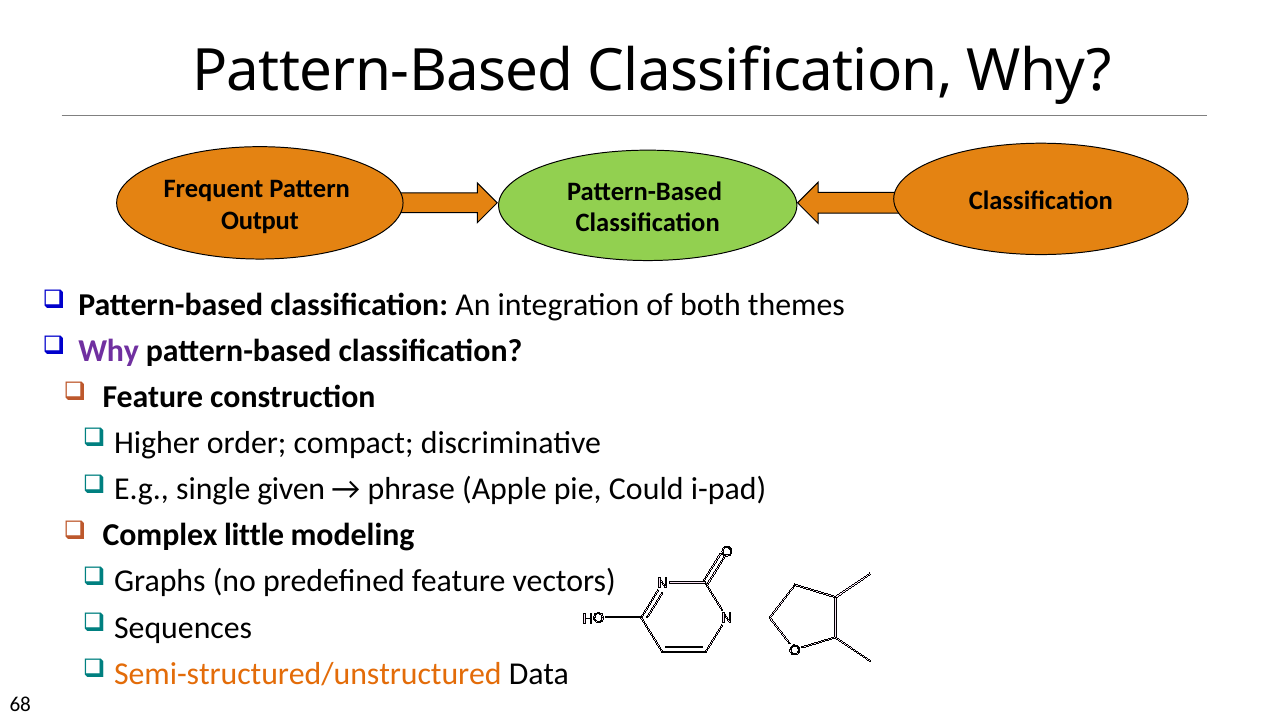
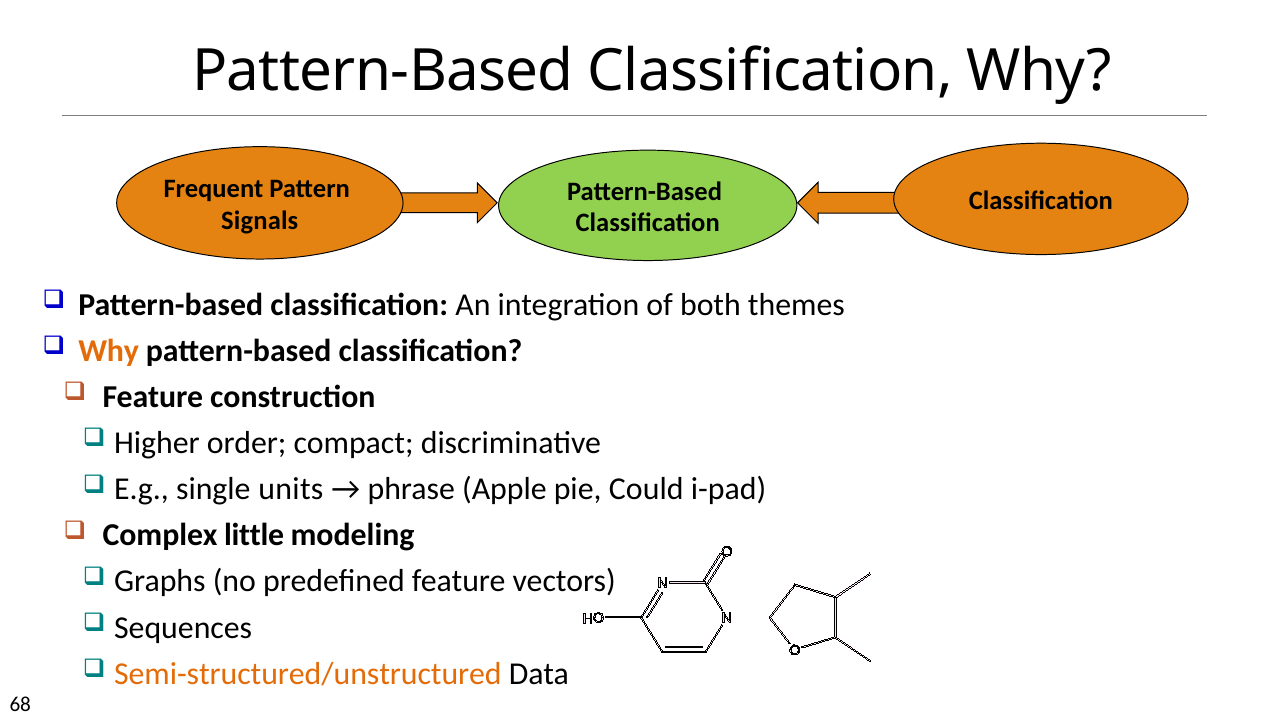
Output: Output -> Signals (260, 221)
Why colour: purple -> orange (109, 351)
given: given -> units (291, 489)
